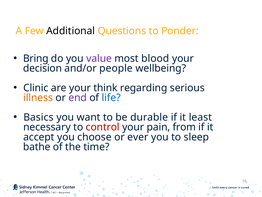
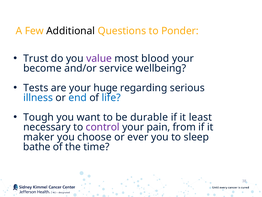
Bring: Bring -> Trust (36, 58)
decision: decision -> become (42, 68)
people: people -> service (116, 68)
Clinic: Clinic -> Tests (36, 88)
think: think -> huge (106, 88)
illness colour: orange -> blue (38, 98)
end colour: purple -> blue (78, 98)
Basics: Basics -> Tough (39, 117)
control colour: red -> purple (103, 127)
accept: accept -> maker (39, 137)
